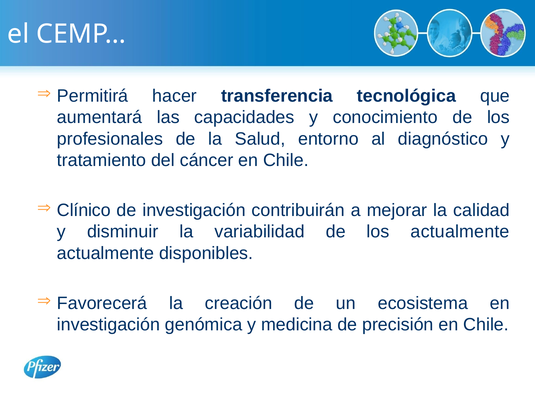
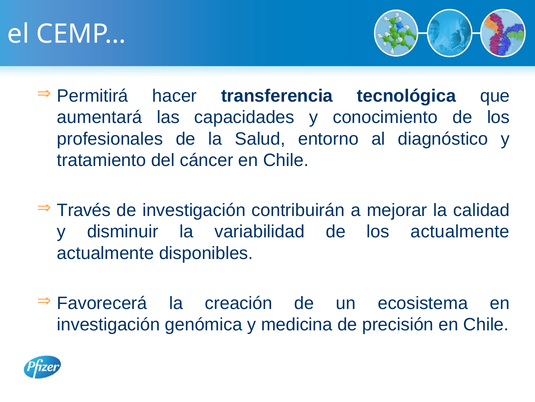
Clínico: Clínico -> Través (84, 210)
